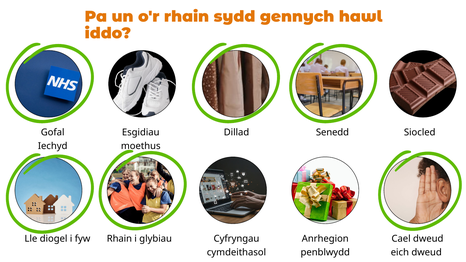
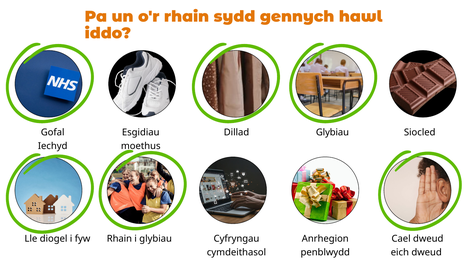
Dillad Senedd: Senedd -> Glybiau (332, 132)
